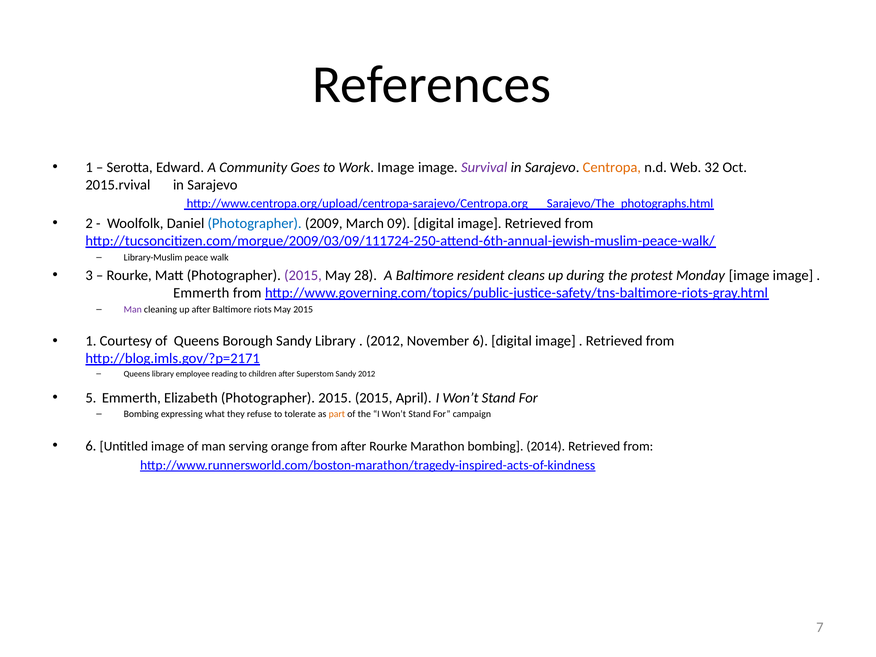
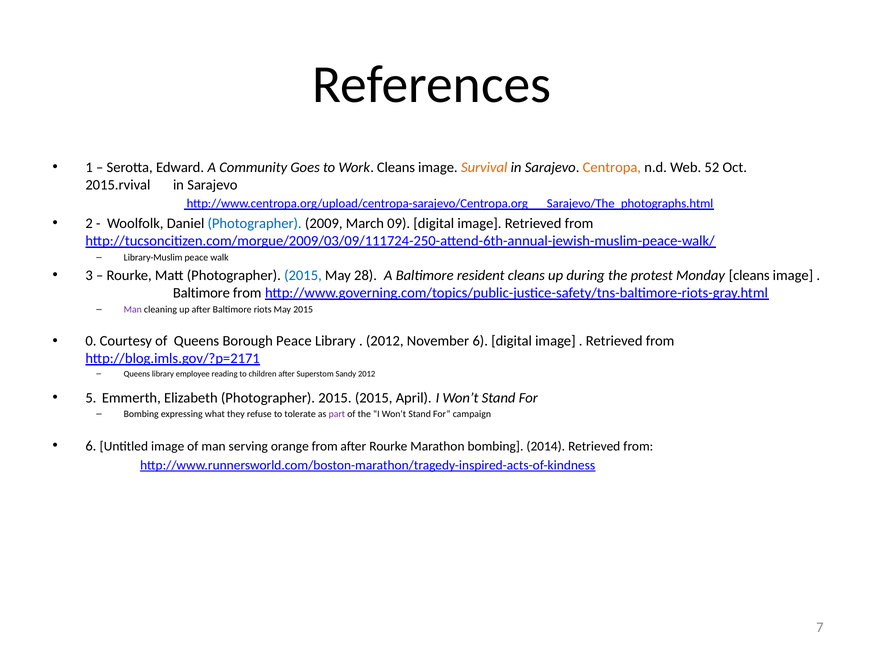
Work Image: Image -> Cleans (396, 167)
Survival colour: purple -> orange (484, 167)
32: 32 -> 52 (712, 167)
2015 colour: purple -> blue (303, 275)
Monday image: image -> cleans (749, 275)
Emmerth: Emmerth -> Baltimore (201, 293)
1: 1 -> 0 (91, 341)
Borough Sandy: Sandy -> Peace (294, 341)
part colour: orange -> purple (337, 414)
